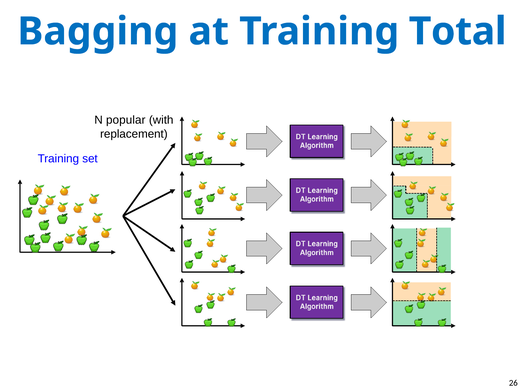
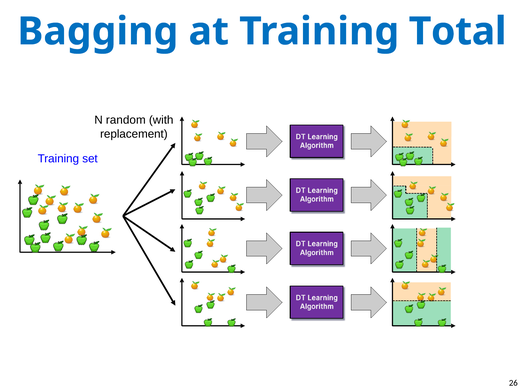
popular: popular -> random (126, 120)
